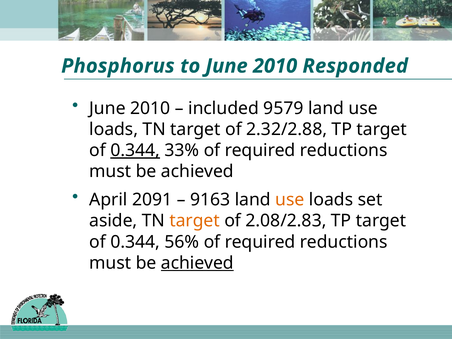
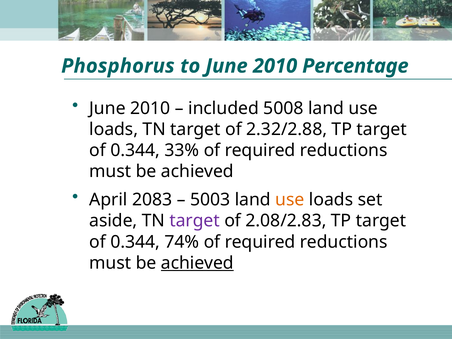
Responded: Responded -> Percentage (355, 66)
9579: 9579 -> 5008 (283, 108)
0.344 underline: present -> none (135, 150)
2091: 2091 -> 2083 (152, 200)
9163: 9163 -> 5003 (210, 200)
target colour: orange -> purple (195, 221)
56%: 56% -> 74% (182, 242)
